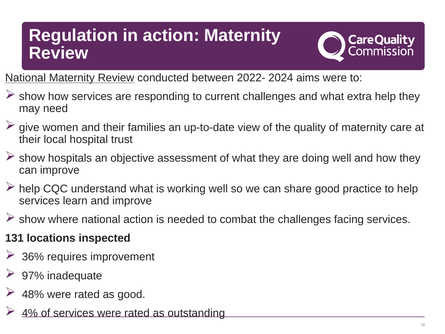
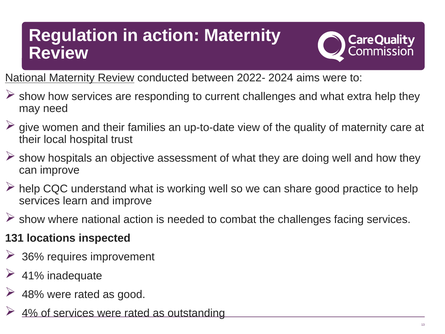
97%: 97% -> 41% (33, 275)
